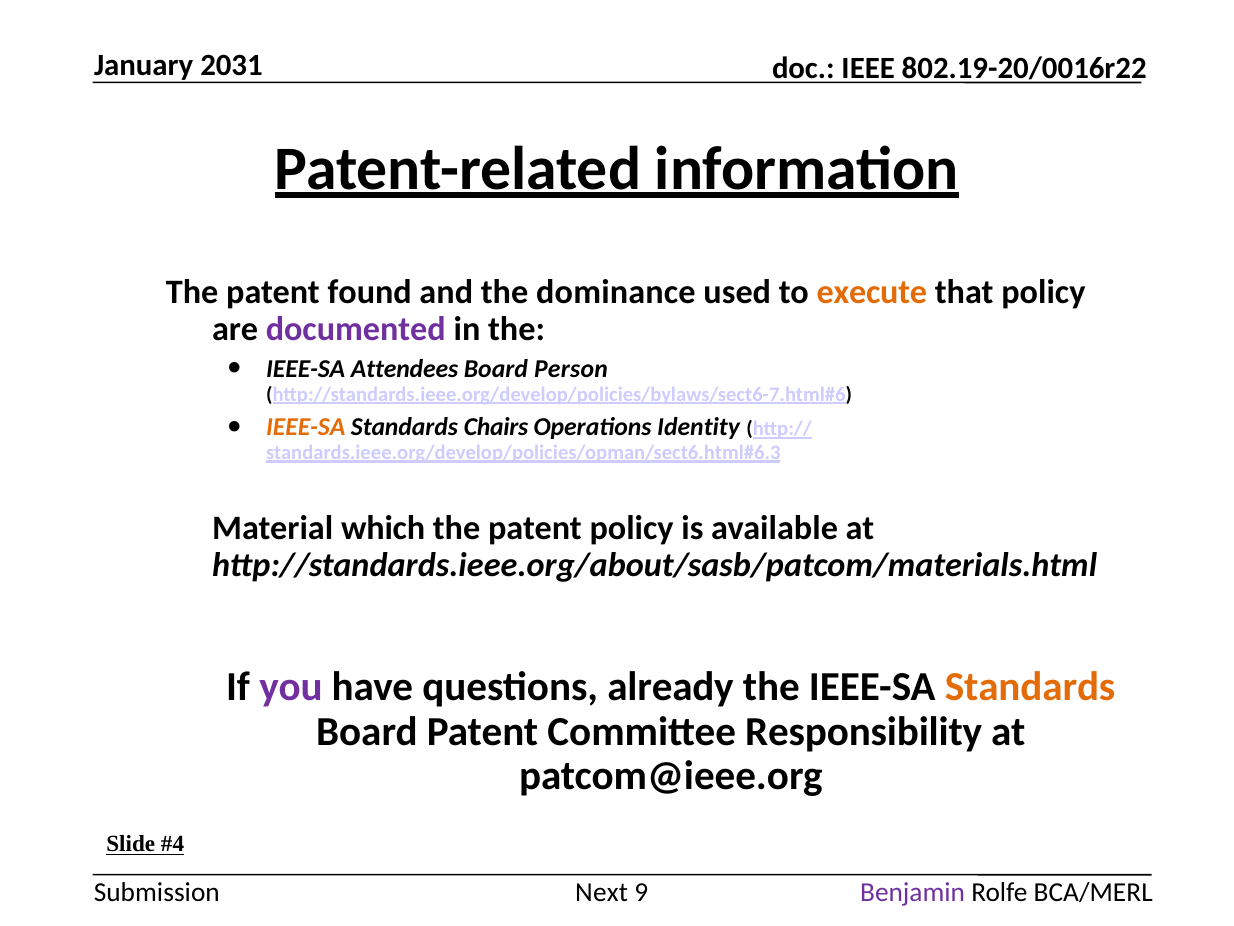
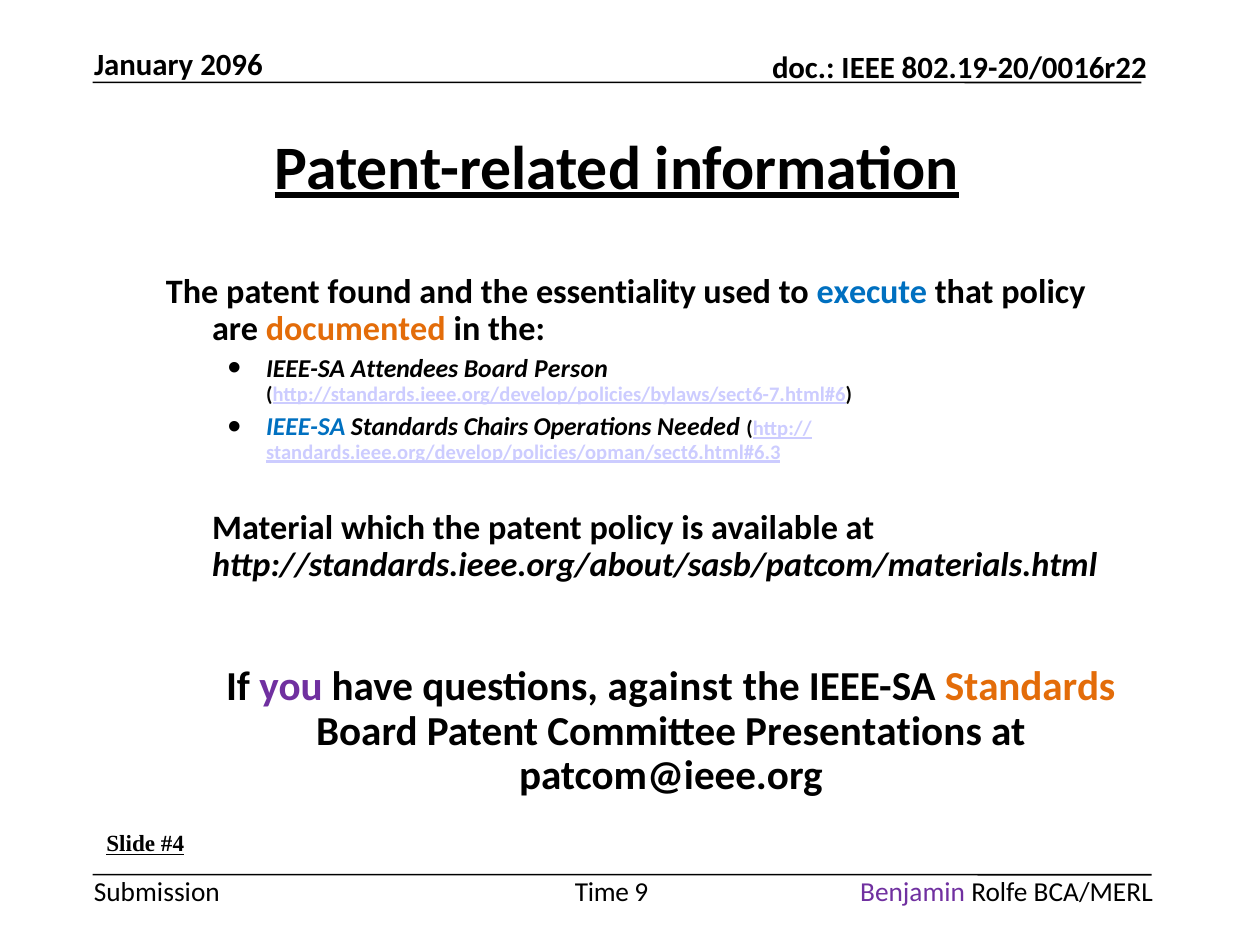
2031: 2031 -> 2096 (231, 65)
dominance: dominance -> essentiality (616, 292)
execute colour: orange -> blue (872, 292)
documented colour: purple -> orange (356, 329)
IEEE-SA colour: orange -> blue (306, 427)
Identity: Identity -> Needed (699, 427)
already: already -> against (670, 687)
Responsibility: Responsibility -> Presentations (864, 731)
Next: Next -> Time (602, 892)
